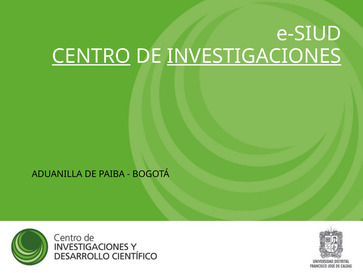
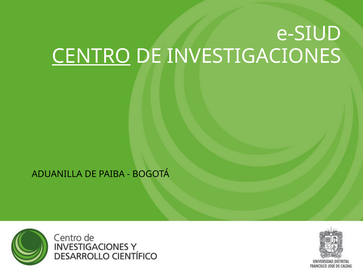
INVESTIGACIONES underline: present -> none (254, 56)
